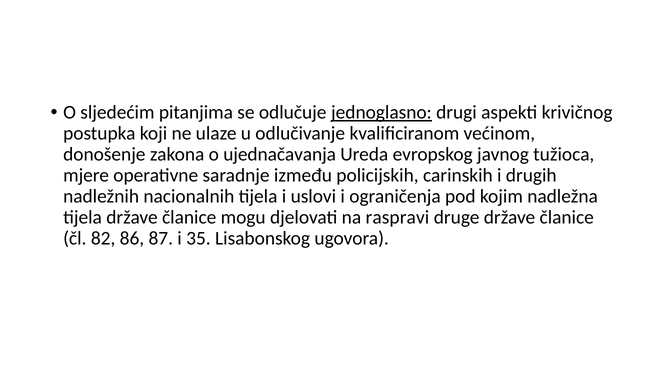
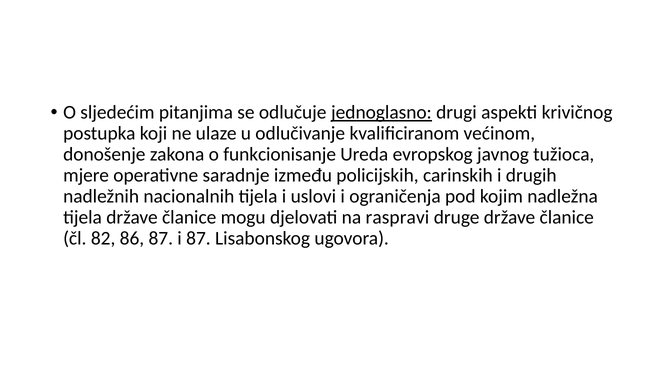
ujednačavanja: ujednačavanja -> funkcionisanje (280, 154)
i 35: 35 -> 87 (198, 238)
